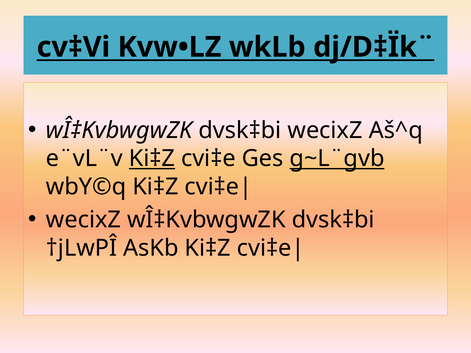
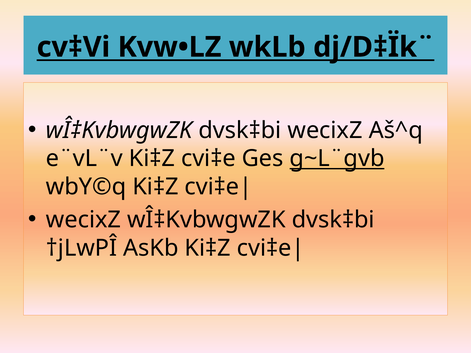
Ki‡Z underline: present -> none (152, 159)
